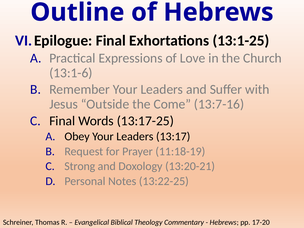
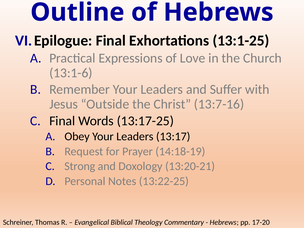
Come: Come -> Christ (172, 104)
11:18-19: 11:18-19 -> 14:18-19 (180, 151)
